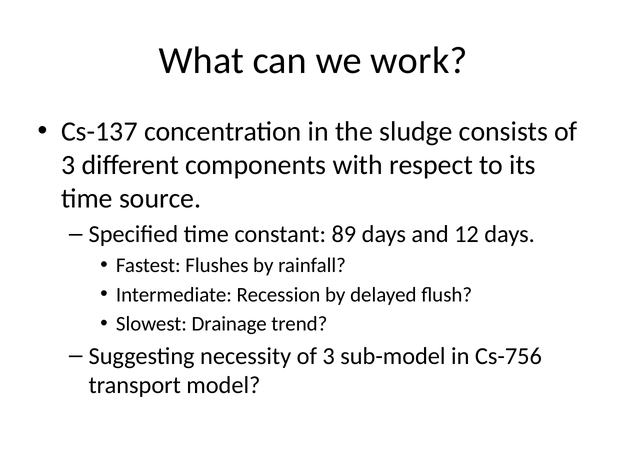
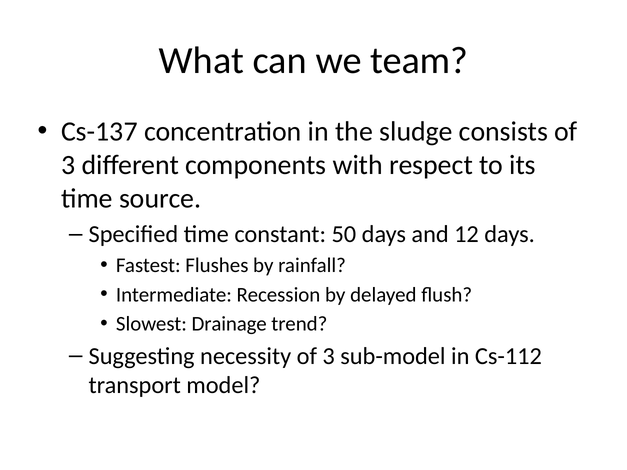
work: work -> team (419, 61)
89: 89 -> 50 (344, 234)
Cs-756: Cs-756 -> Cs-112 (508, 356)
